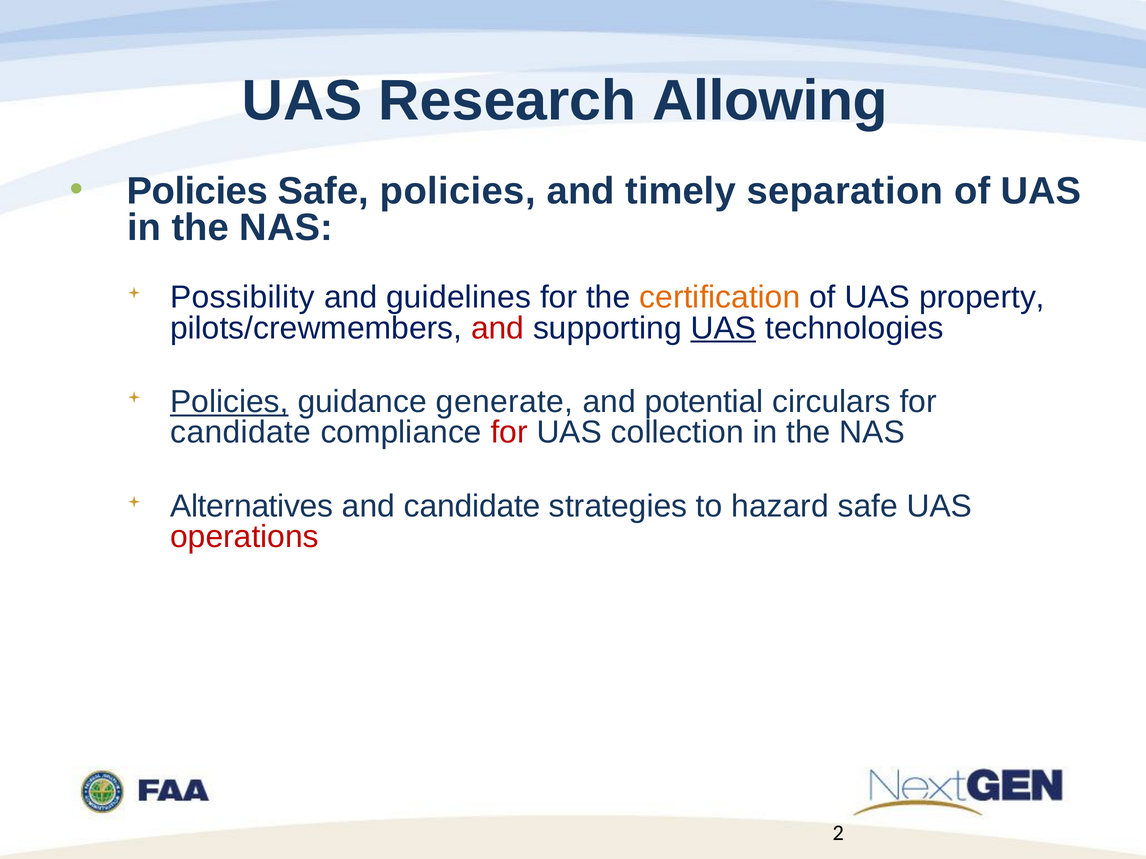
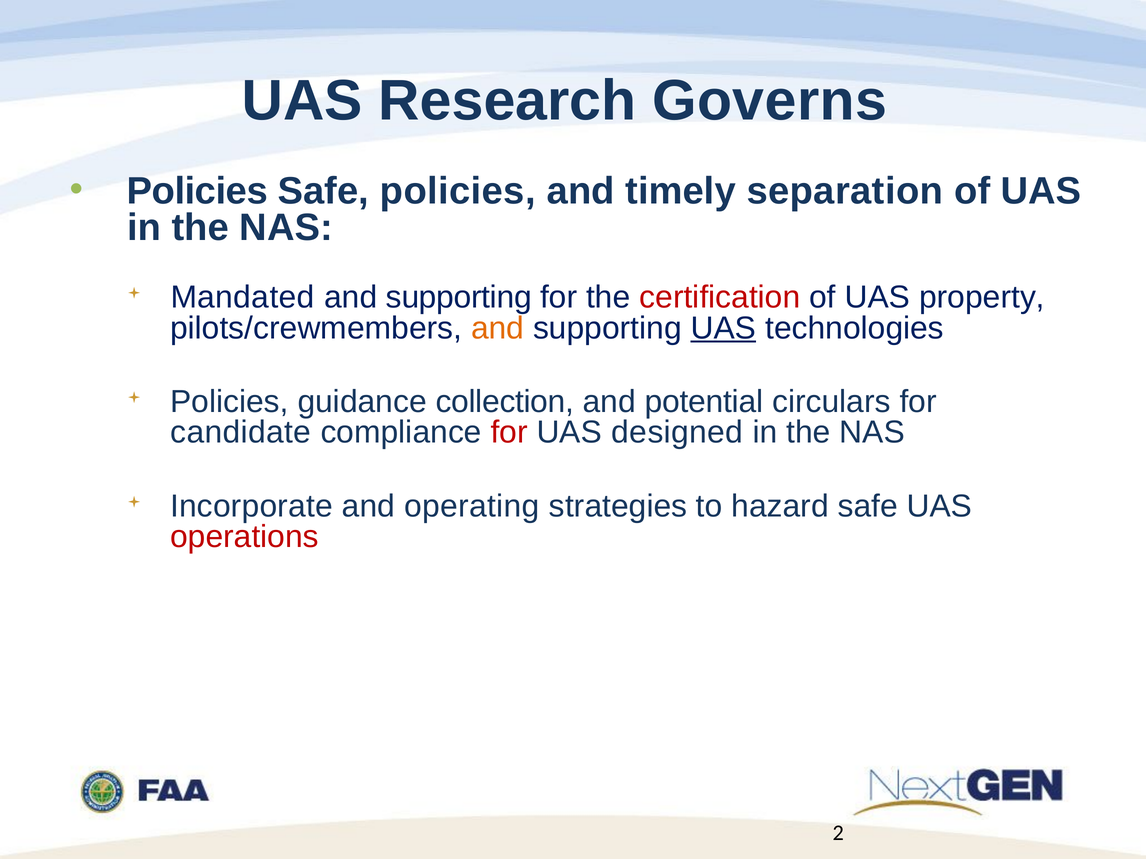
Allowing: Allowing -> Governs (770, 101)
Possibility: Possibility -> Mandated (242, 298)
guidelines: guidelines -> supporting (459, 298)
certification colour: orange -> red (720, 298)
and colour: red -> orange (498, 328)
Policies underline: present -> none (229, 402)
generate: generate -> collection (505, 402)
collection: collection -> designed (677, 433)
Alternatives: Alternatives -> Incorporate (251, 506)
and candidate: candidate -> operating (472, 506)
